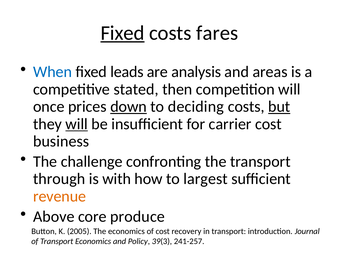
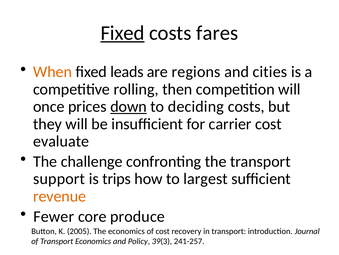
When colour: blue -> orange (53, 72)
analysis: analysis -> regions (196, 72)
areas: areas -> cities (270, 72)
stated: stated -> rolling (136, 89)
but underline: present -> none (279, 106)
will underline: present -> none (77, 124)
business: business -> evaluate (61, 141)
through: through -> support (59, 178)
with: with -> trips (117, 178)
Above: Above -> Fewer (54, 216)
